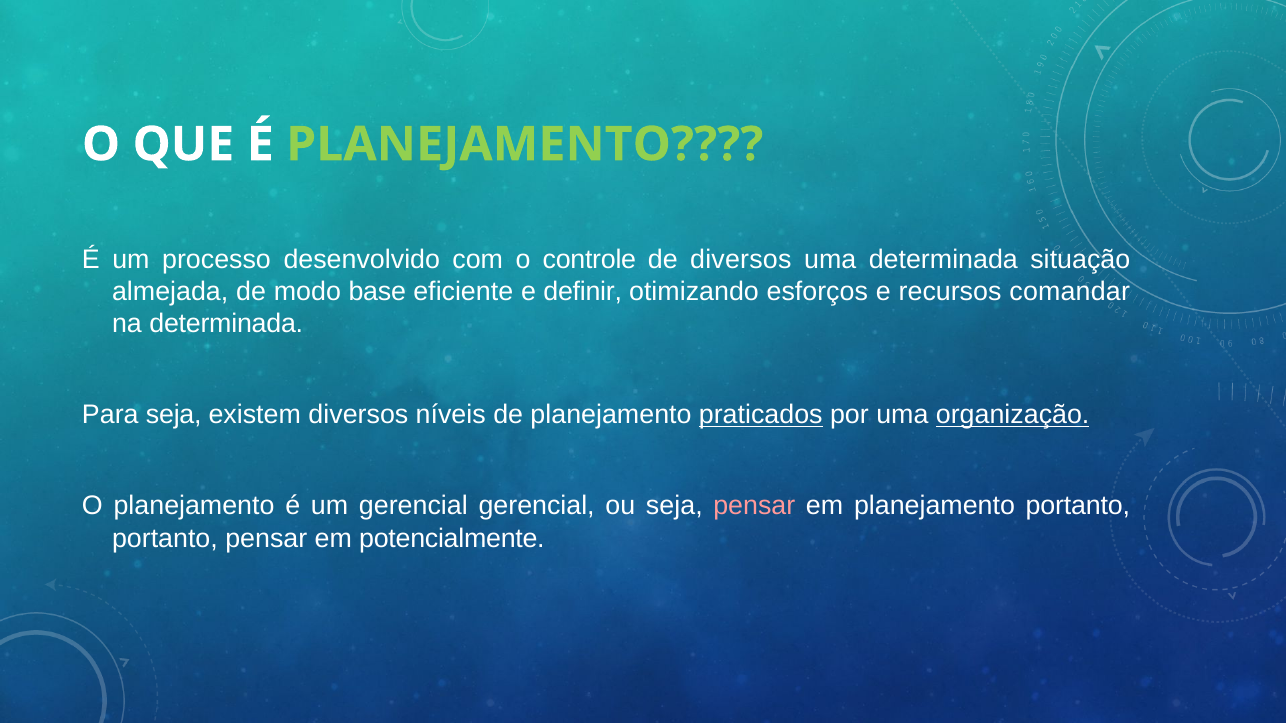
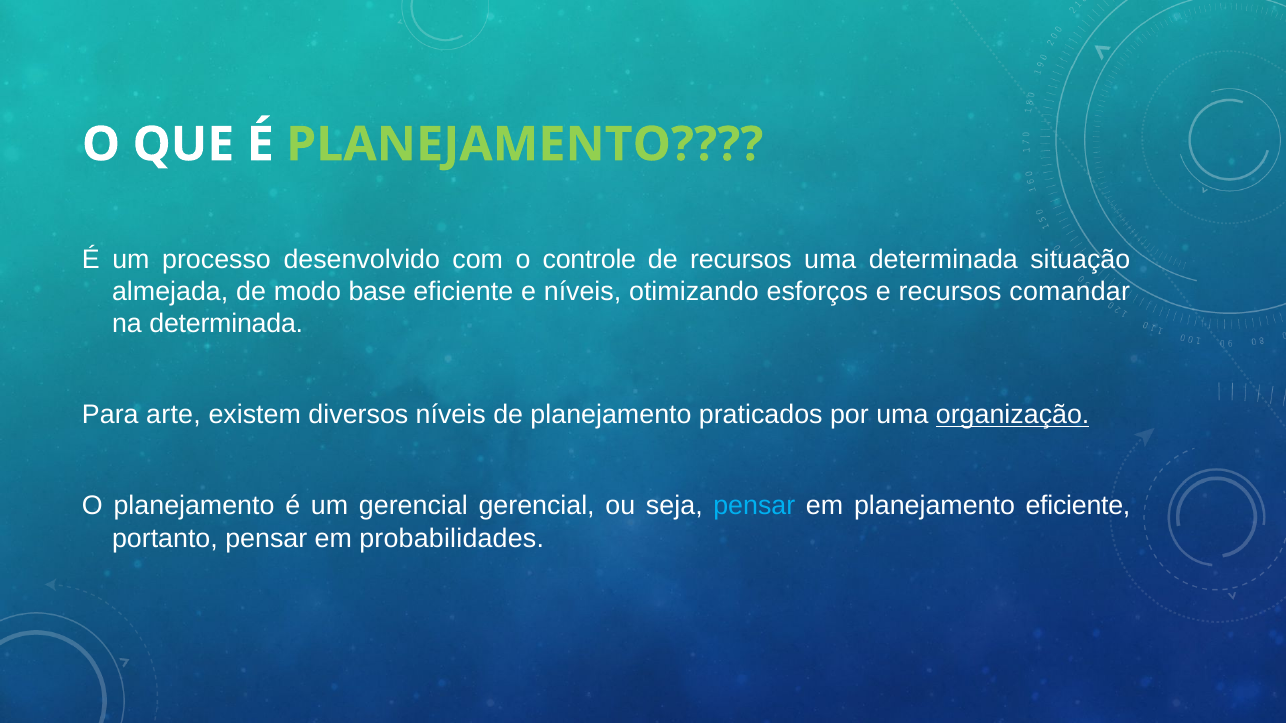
de diversos: diversos -> recursos (741, 260)
e definir: definir -> níveis (583, 292)
Para seja: seja -> arte (173, 415)
praticados underline: present -> none (761, 415)
pensar colour: pink -> light blue (754, 506)
planejamento portanto: portanto -> eficiente (1078, 506)
potencialmente: potencialmente -> probabilidades (452, 538)
